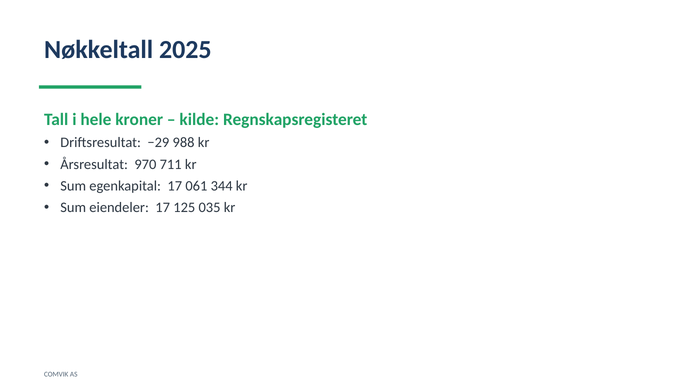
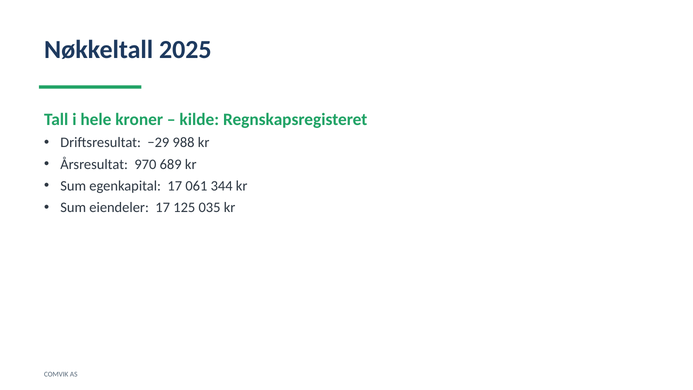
711: 711 -> 689 (171, 164)
